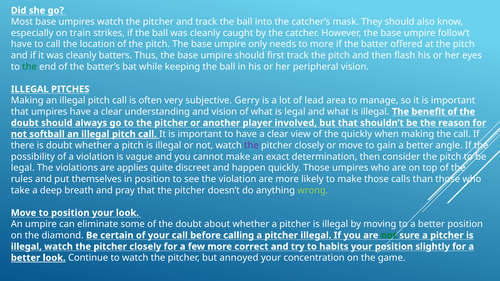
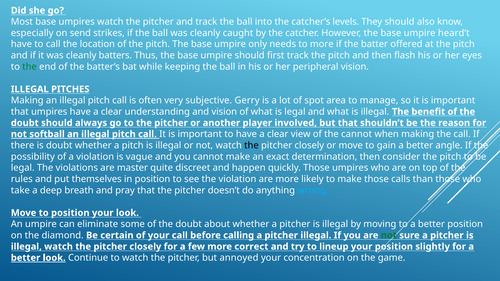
mask: mask -> levels (346, 22)
train: train -> send (80, 33)
follow’t: follow’t -> heard’t (454, 33)
lead: lead -> spot (314, 101)
the quickly: quickly -> cannot (357, 134)
the colour: purple -> black (251, 146)
applies: applies -> master (132, 168)
wrong colour: light green -> light blue (313, 191)
habits: habits -> lineup (334, 247)
